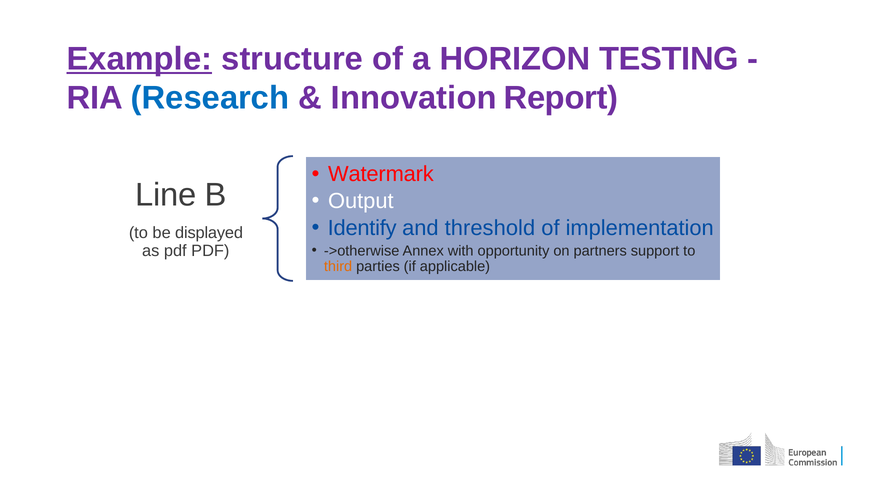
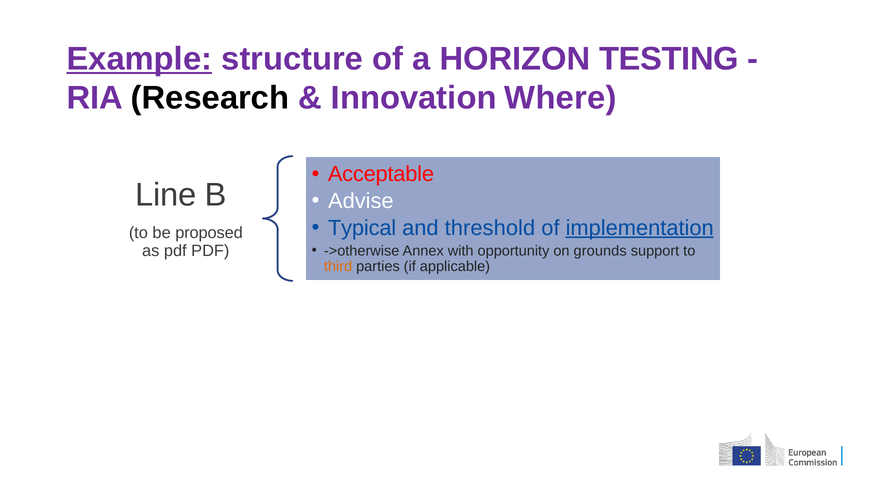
Research colour: blue -> black (210, 98)
Report: Report -> Where (561, 98)
Watermark: Watermark -> Acceptable (381, 174)
Output: Output -> Advise (361, 201)
Identify: Identify -> Typical (362, 228)
implementation underline: none -> present (640, 228)
displayed: displayed -> proposed (209, 233)
partners: partners -> grounds (600, 251)
